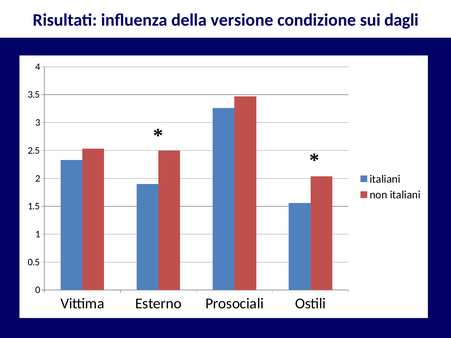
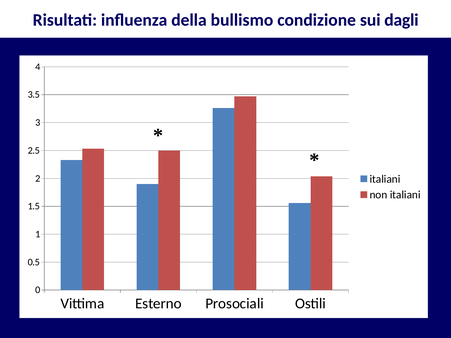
versione: versione -> bullismo (242, 20)
